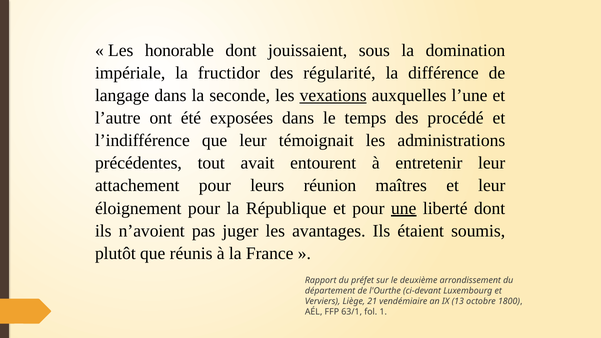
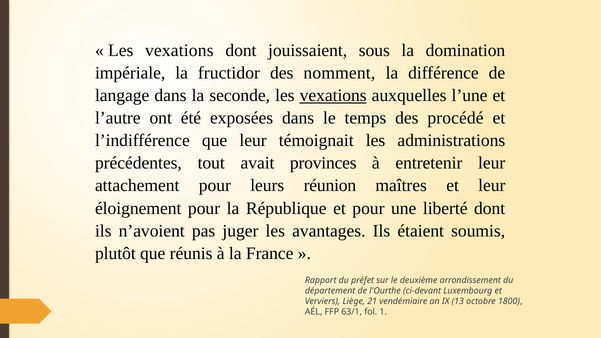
honorable: honorable -> vexations (179, 51)
régularité: régularité -> nomment (339, 73)
entourent: entourent -> provinces (323, 163)
une underline: present -> none (404, 208)
